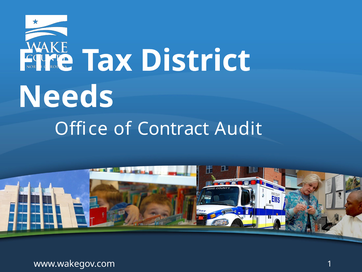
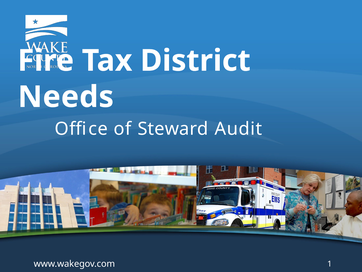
Contract: Contract -> Steward (173, 129)
